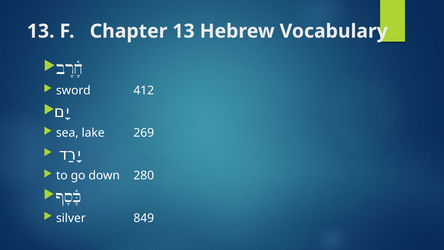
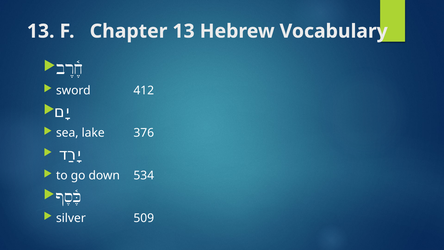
269: 269 -> 376 (144, 133)
280: 280 -> 534 (144, 175)
849: 849 -> 509 (144, 218)
